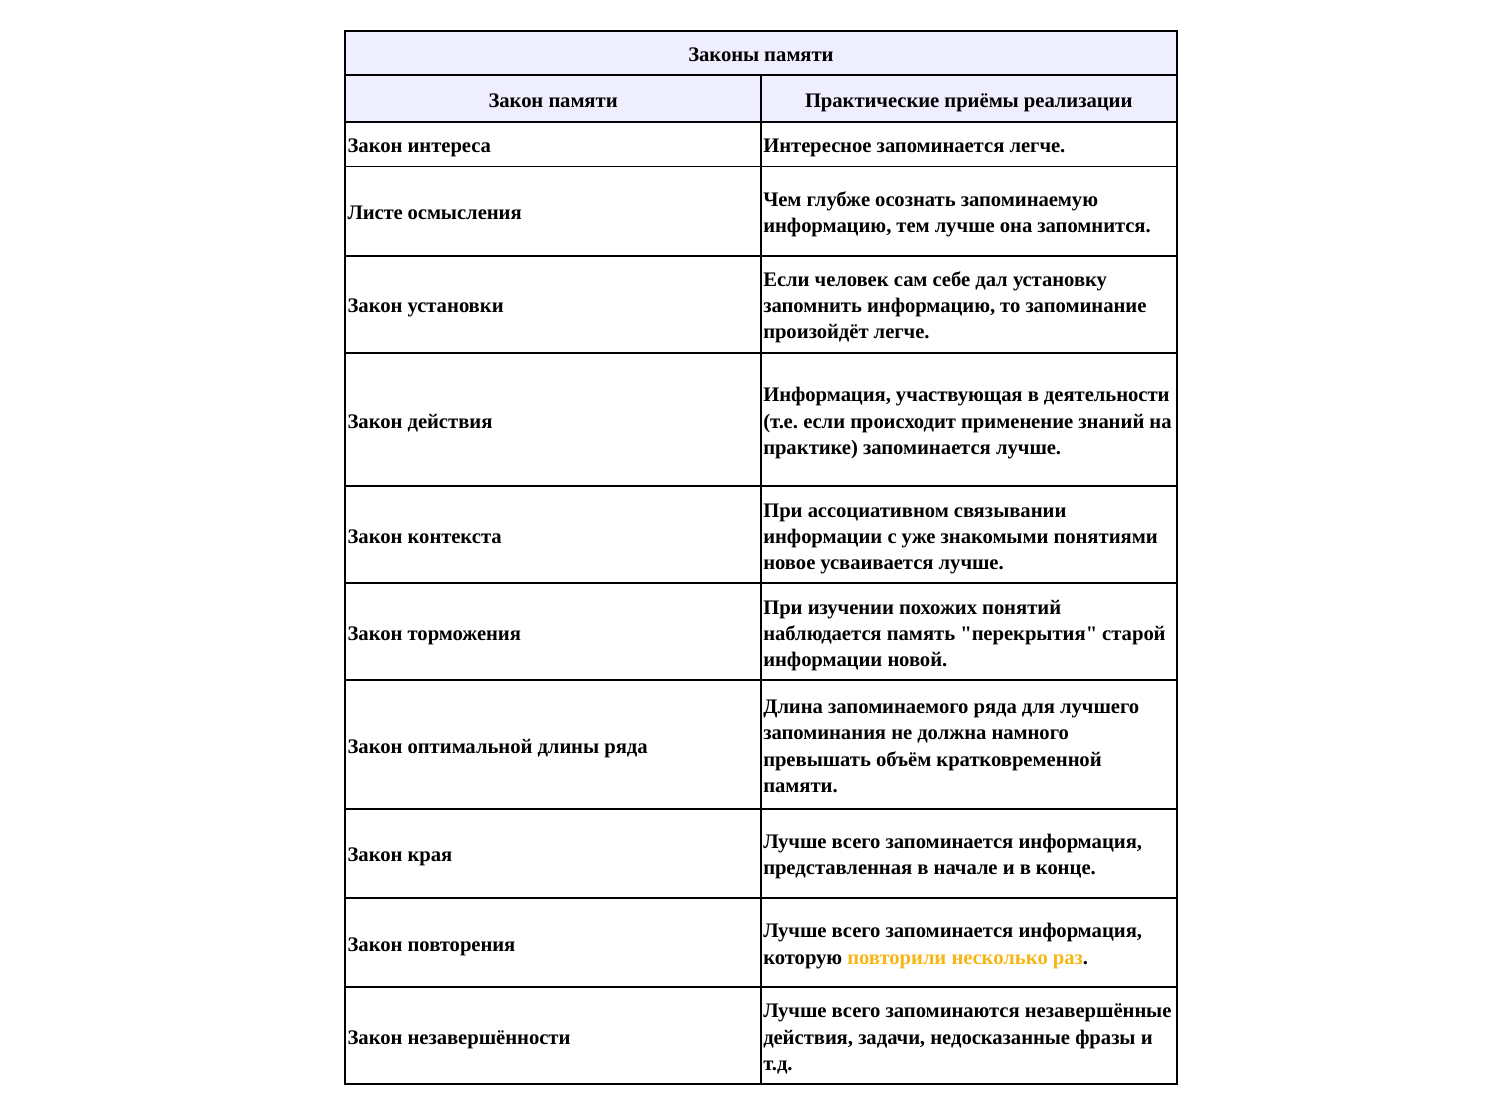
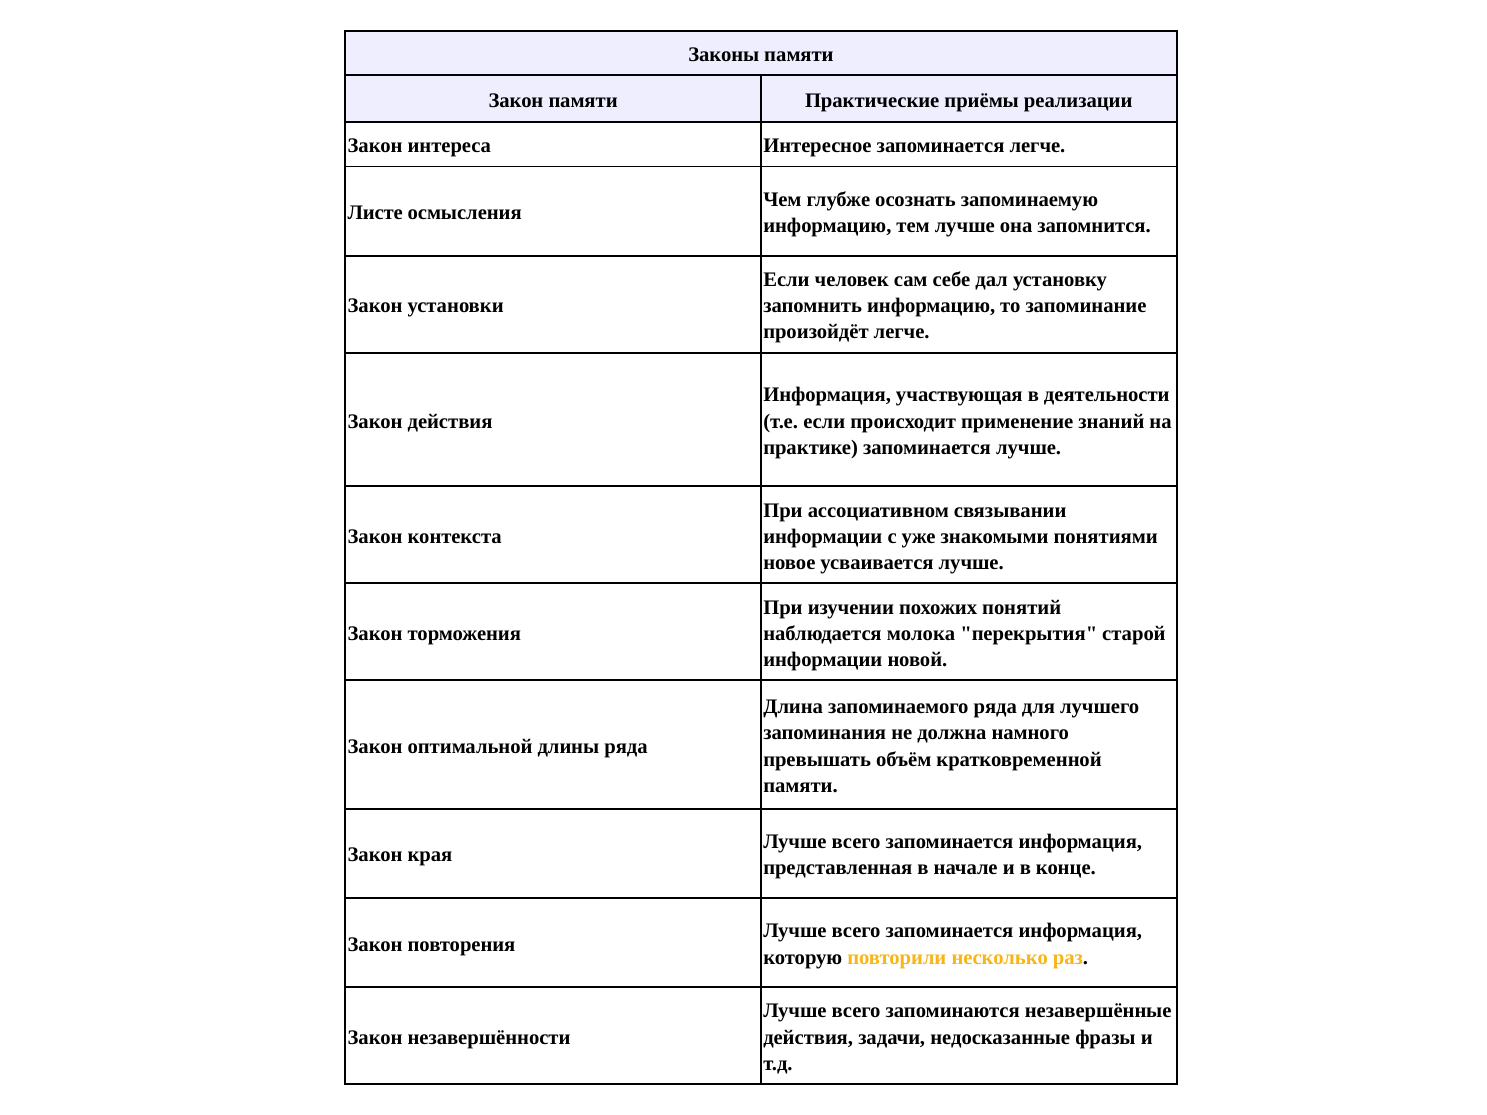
память: память -> молока (921, 634)
